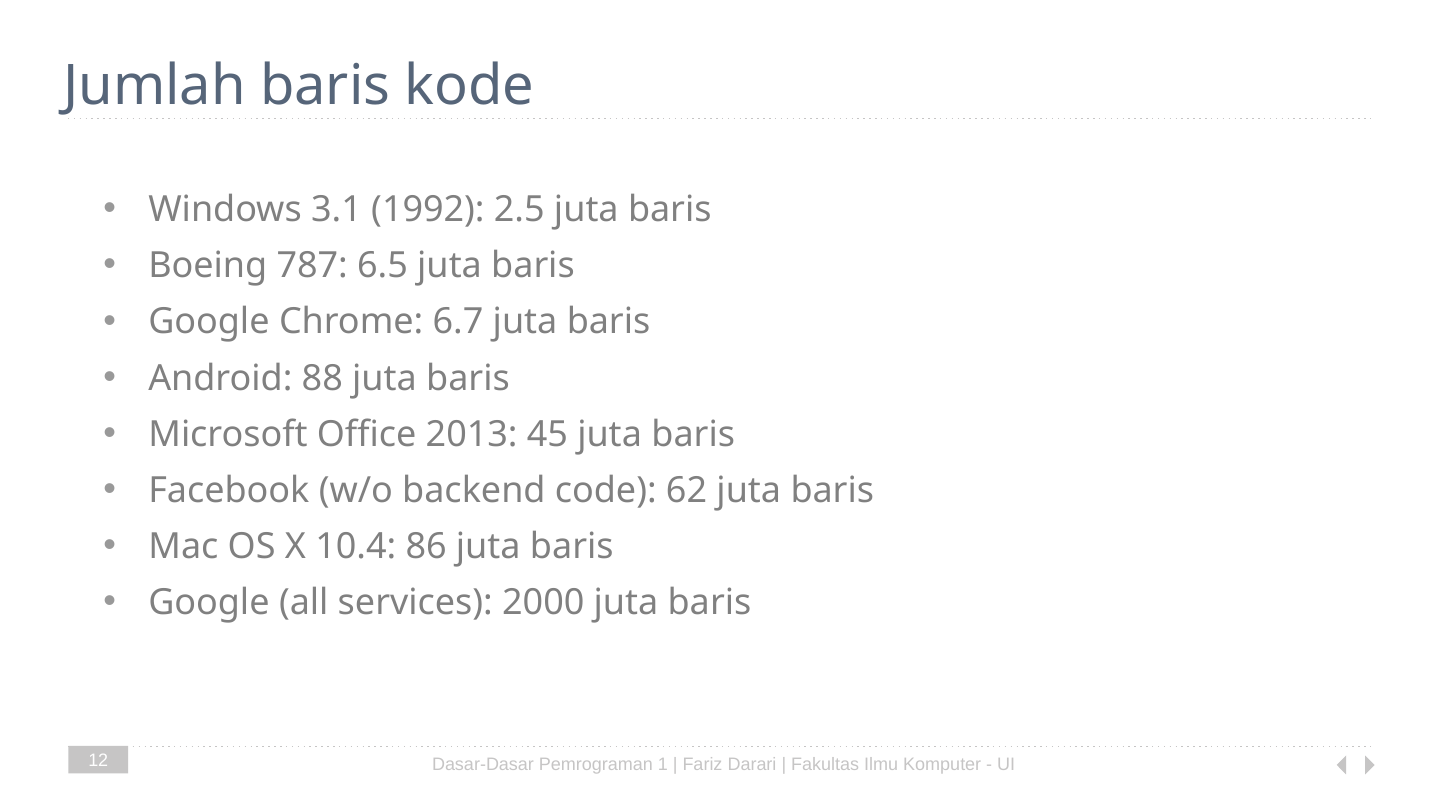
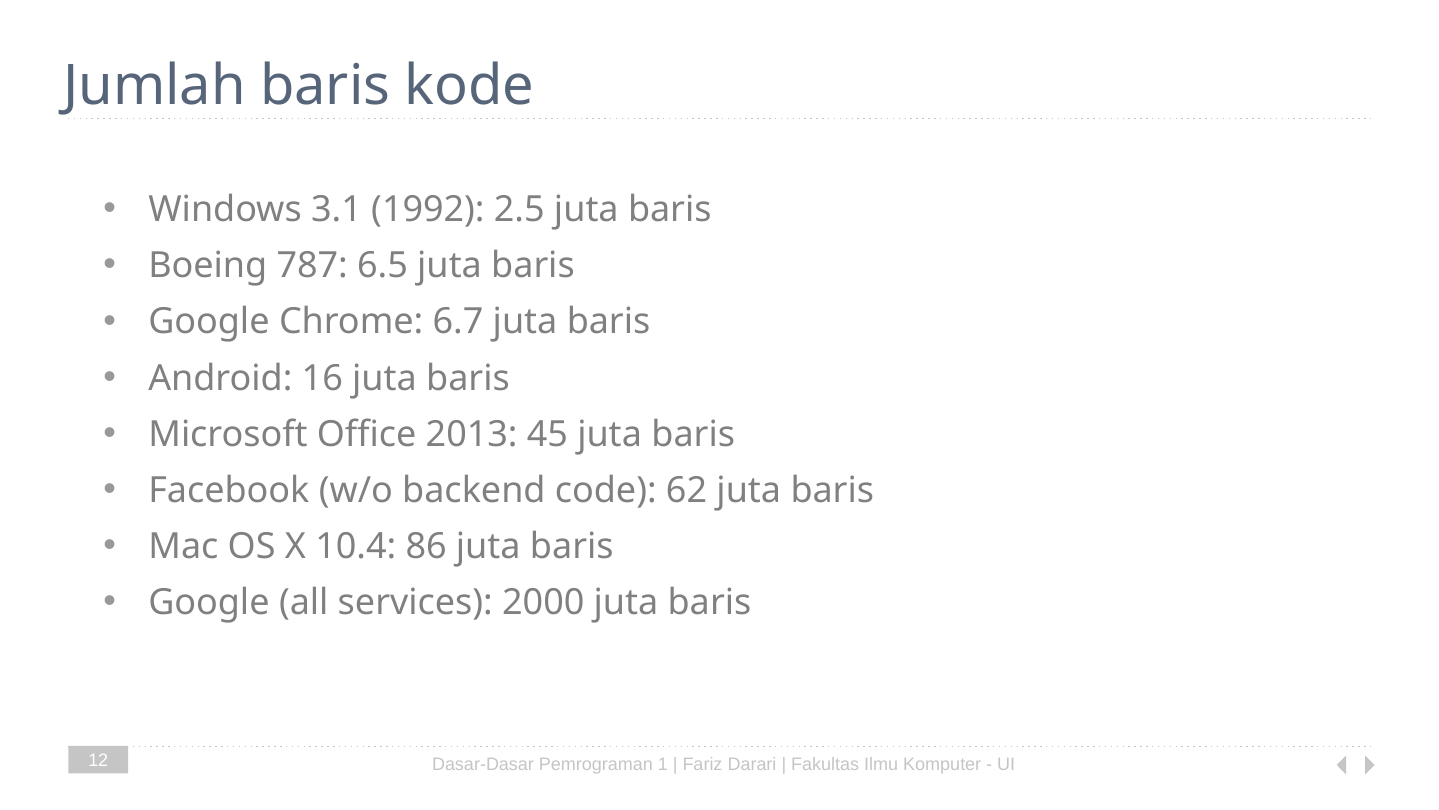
88: 88 -> 16 (322, 378)
